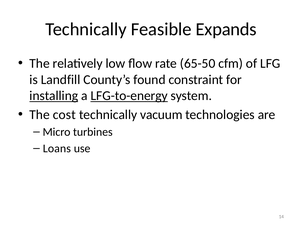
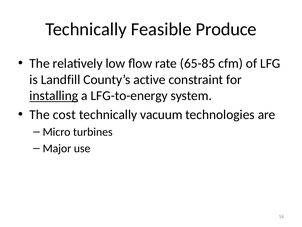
Expands: Expands -> Produce (226, 29)
65-50: 65-50 -> 65-85 (198, 63)
found: found -> active (149, 79)
LFG-to-energy underline: present -> none (129, 96)
Loans: Loans -> Major (57, 148)
